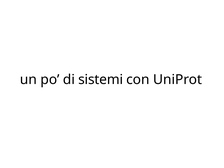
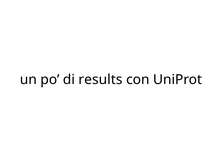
sistemi: sistemi -> results (101, 80)
